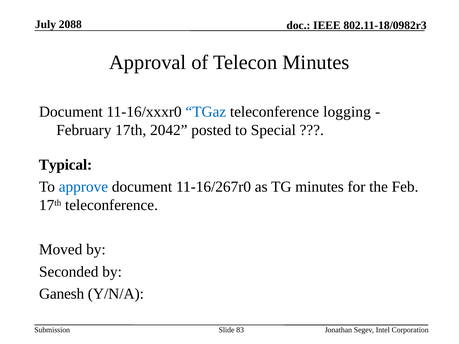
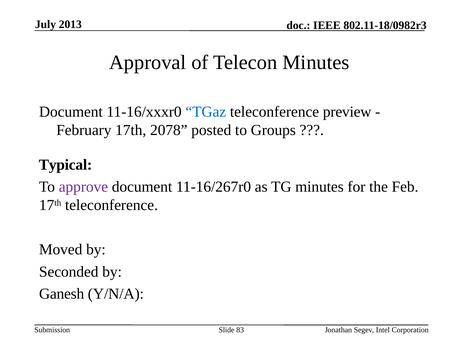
2088: 2088 -> 2013 (70, 24)
logging: logging -> preview (347, 112)
2042: 2042 -> 2078 (169, 130)
Special: Special -> Groups (273, 130)
approve colour: blue -> purple (83, 187)
